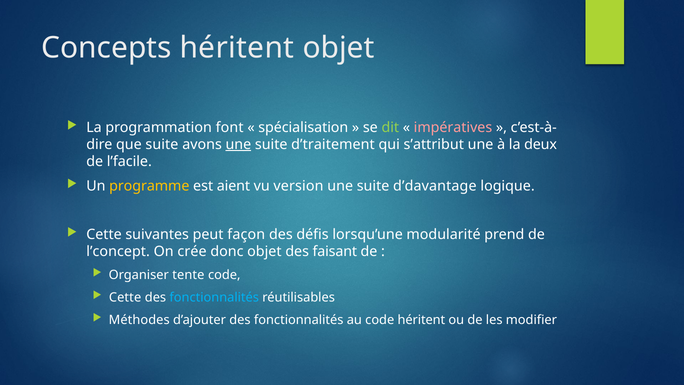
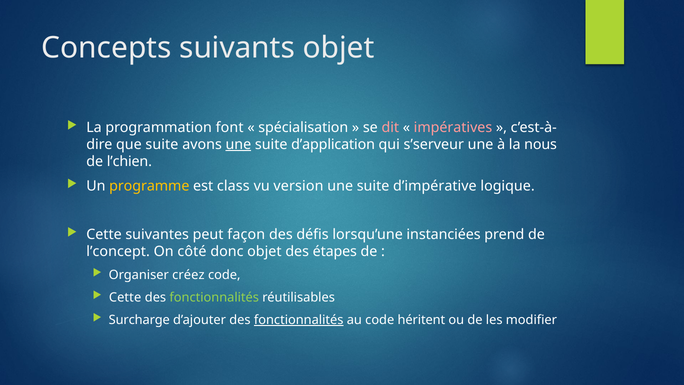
Concepts héritent: héritent -> suivants (237, 48)
dit colour: light green -> pink (390, 127)
d’traitement: d’traitement -> d’application (333, 144)
s’attribut: s’attribut -> s’serveur (434, 144)
deux: deux -> nous (541, 144)
l’facile: l’facile -> l’chien (129, 162)
aient: aient -> class (233, 186)
d’davantage: d’davantage -> d’impérative (435, 186)
modularité: modularité -> instanciées (444, 234)
crée: crée -> côté (192, 251)
faisant: faisant -> étapes (335, 251)
tente: tente -> créez (188, 275)
fonctionnalités colour: light blue -> light green (214, 297)
Méthodes: Méthodes -> Surcharge (139, 320)
fonctionnalités underline: none -> present (299, 320)
